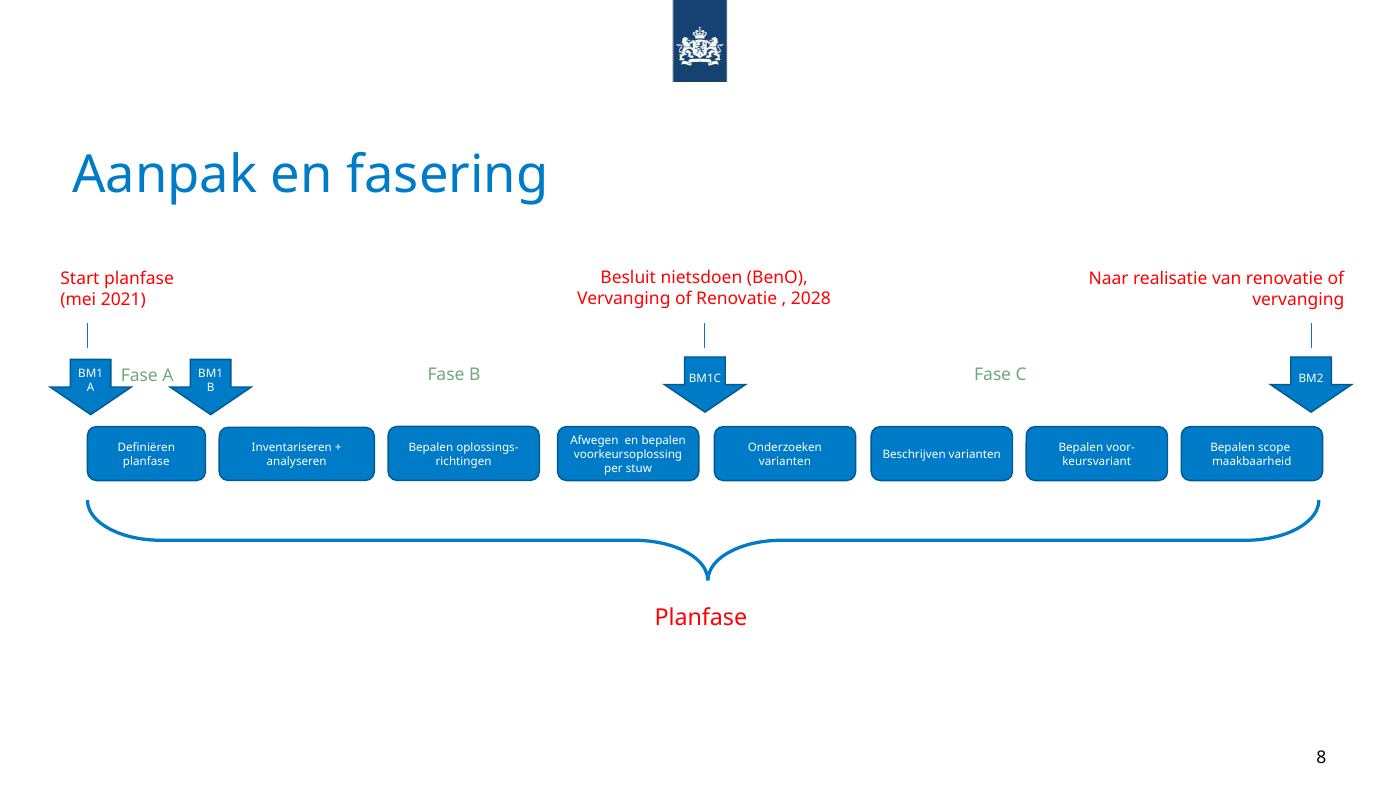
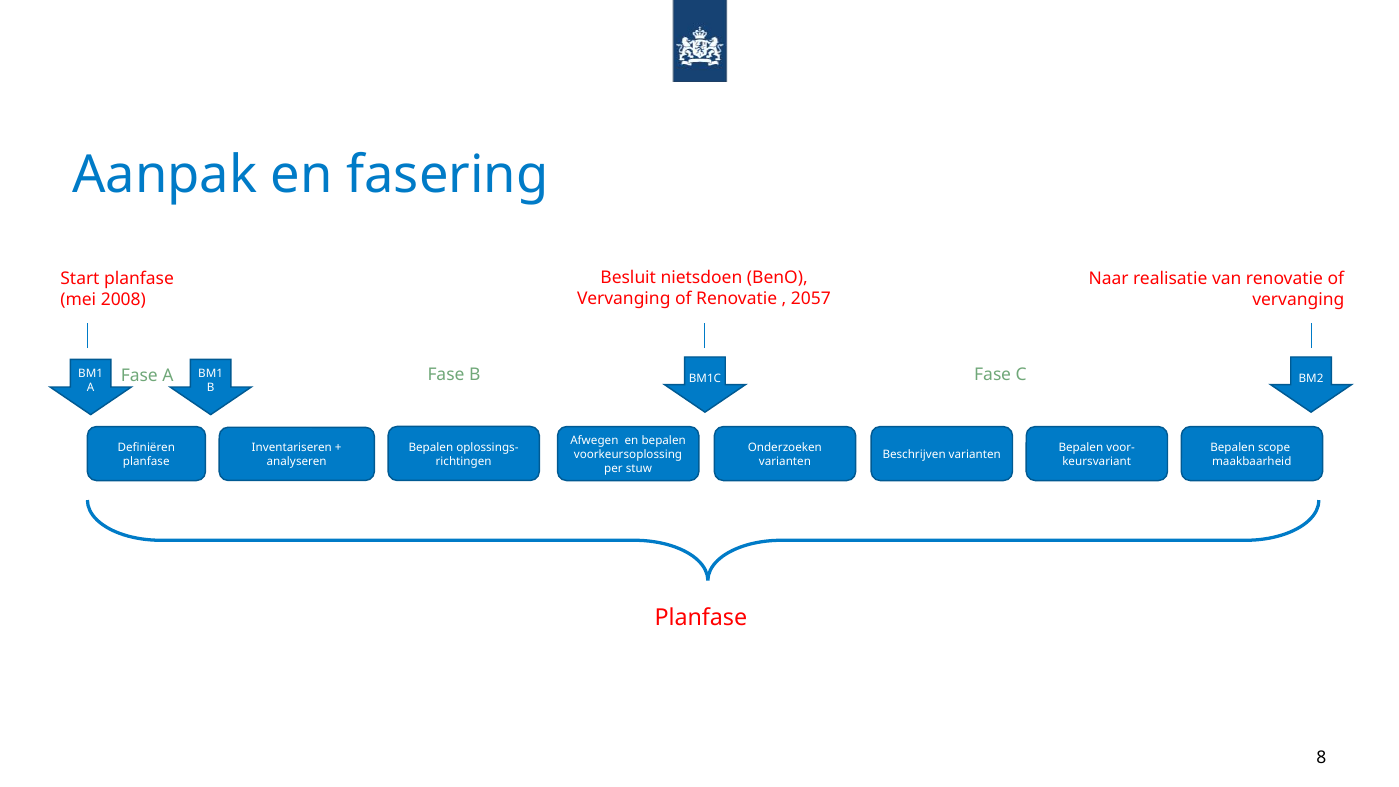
2028: 2028 -> 2057 (811, 298)
2021: 2021 -> 2008 (123, 299)
